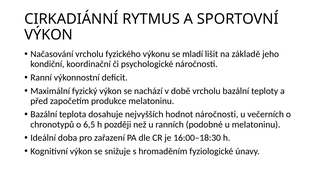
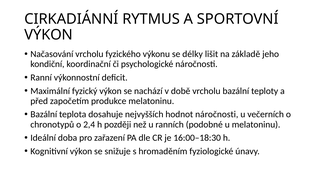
mladí: mladí -> délky (193, 54)
6,5: 6,5 -> 2,4 (89, 124)
